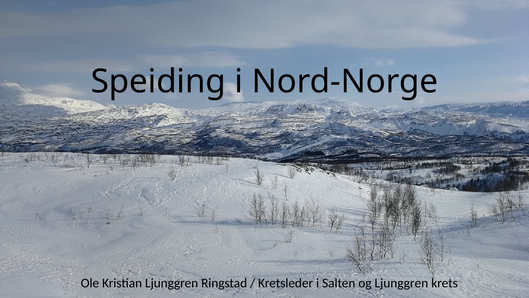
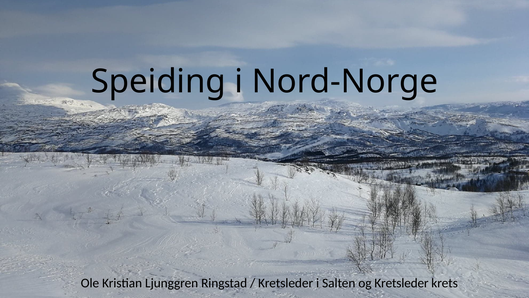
og Ljunggren: Ljunggren -> Kretsleder (401, 283)
